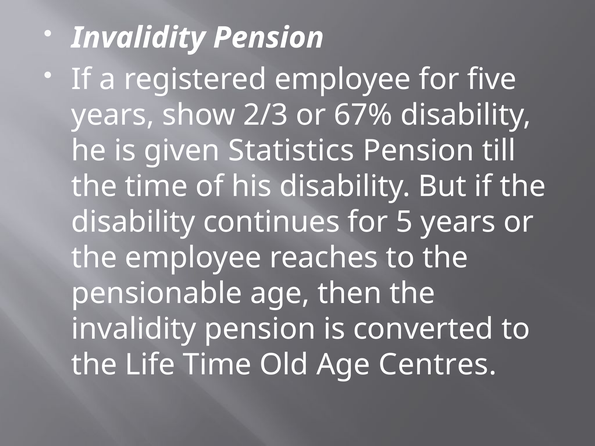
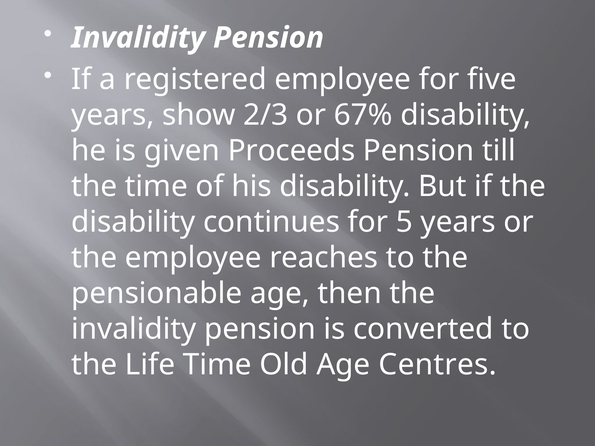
Statistics: Statistics -> Proceeds (292, 151)
